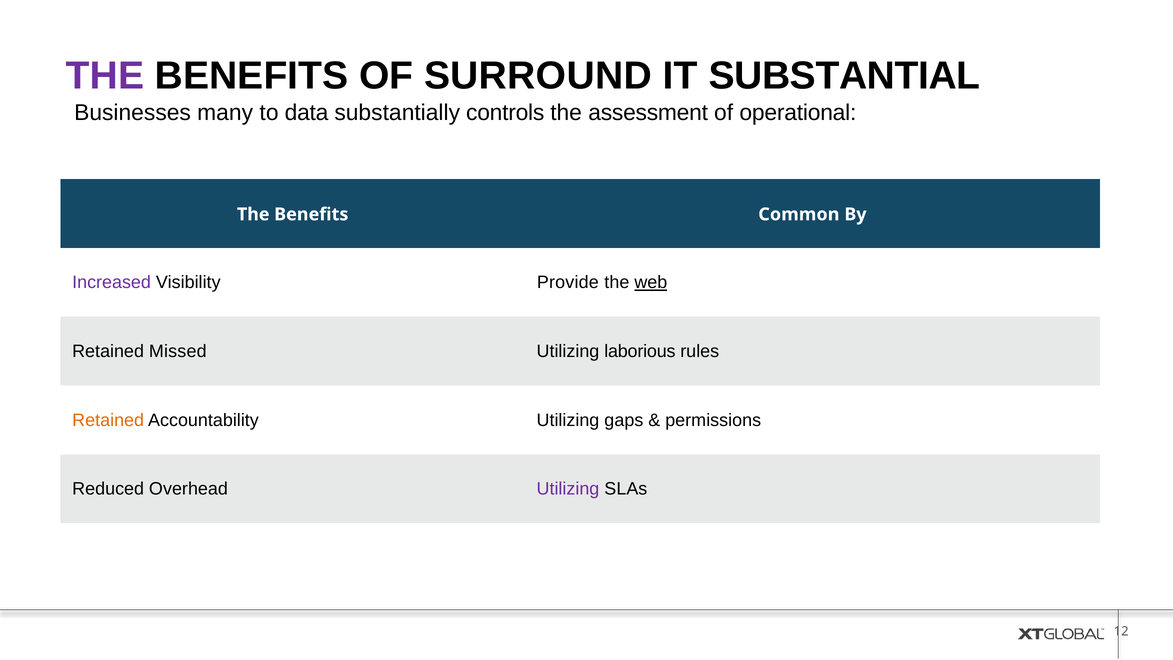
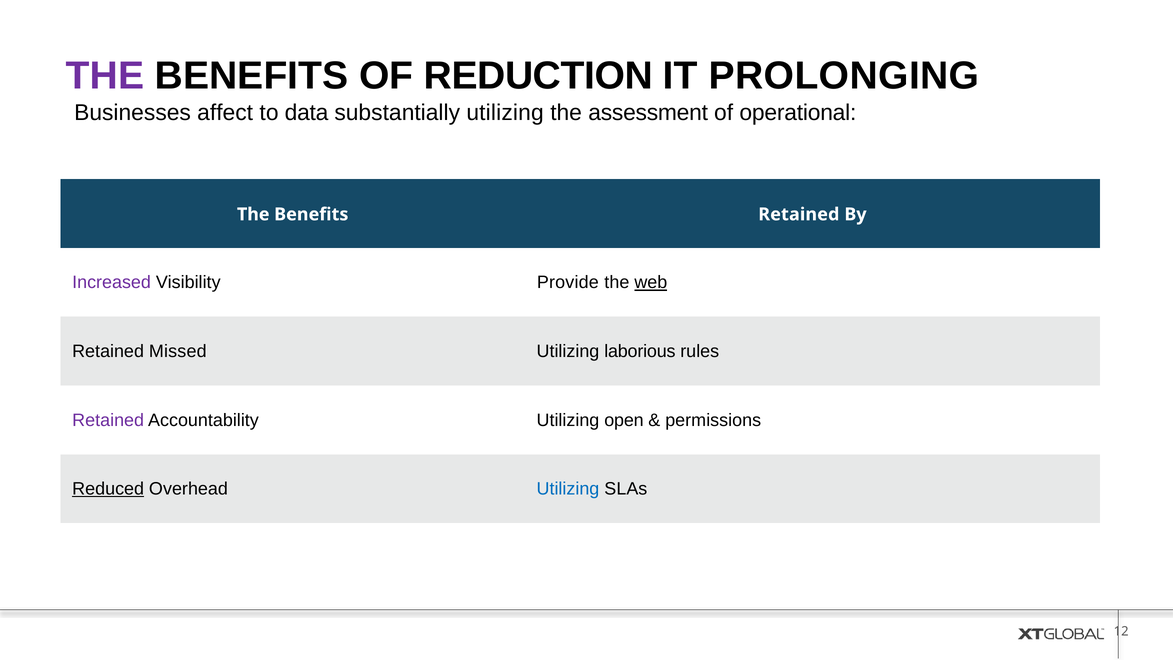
SURROUND: SURROUND -> REDUCTION (538, 76)
SUBSTANTIAL: SUBSTANTIAL -> PROLONGING (844, 76)
many: many -> affect (225, 112)
substantially controls: controls -> utilizing (505, 112)
Benefits Common: Common -> Retained (799, 214)
Retained colour: orange -> purple (108, 420)
gaps: gaps -> open (624, 420)
Reduced underline: none -> present (108, 489)
Utilizing colour: purple -> blue (568, 489)
